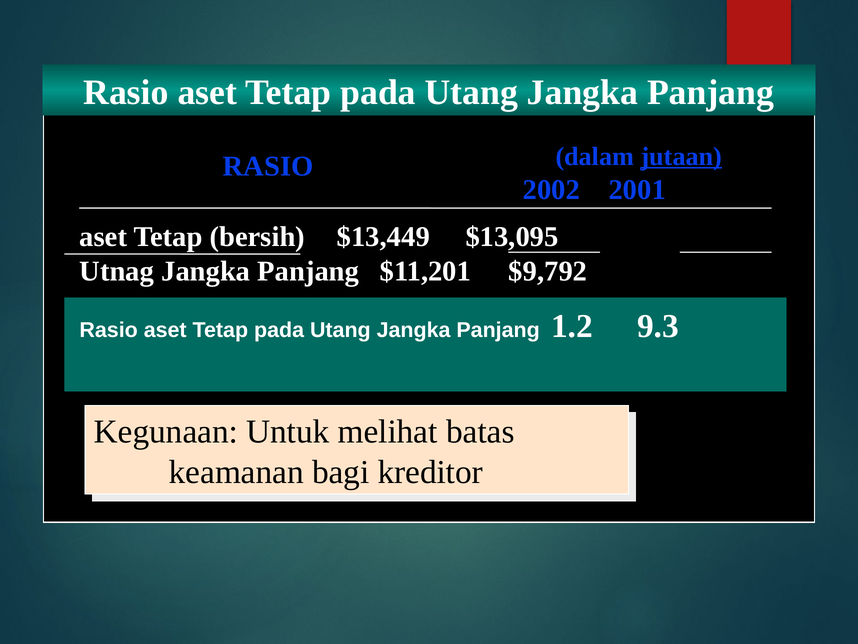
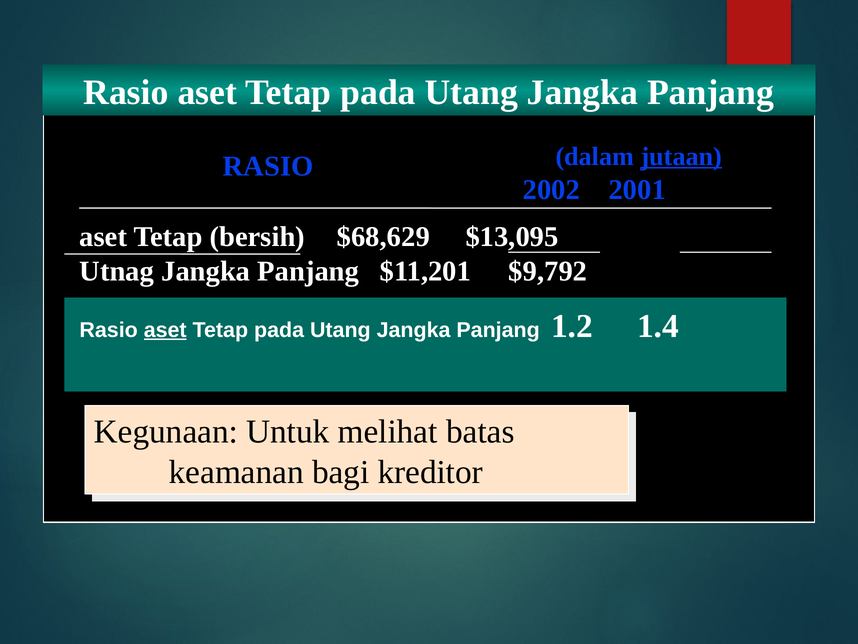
$13,449: $13,449 -> $68,629 (383, 237)
aset underline: none -> present (165, 330)
9.3: 9.3 -> 1.4 (658, 326)
